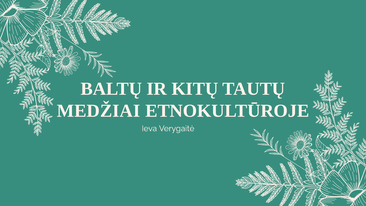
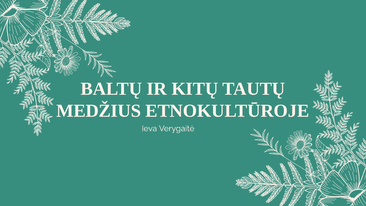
MEDŽIAI: MEDŽIAI -> MEDŽIUS (99, 111)
